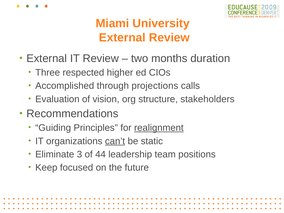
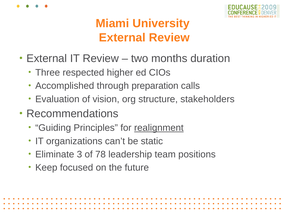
projections: projections -> preparation (155, 86)
can’t underline: present -> none (115, 141)
44: 44 -> 78 (100, 154)
